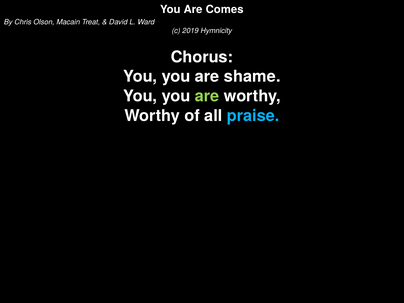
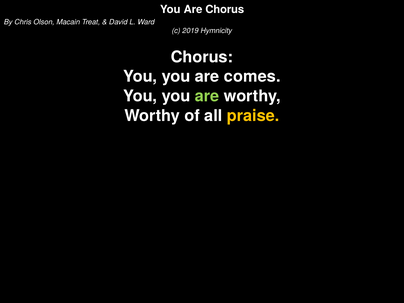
Are Comes: Comes -> Chorus (225, 10)
shame: shame -> comes (252, 77)
praise colour: light blue -> yellow (253, 116)
